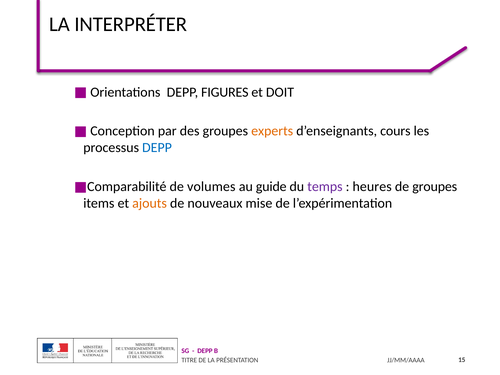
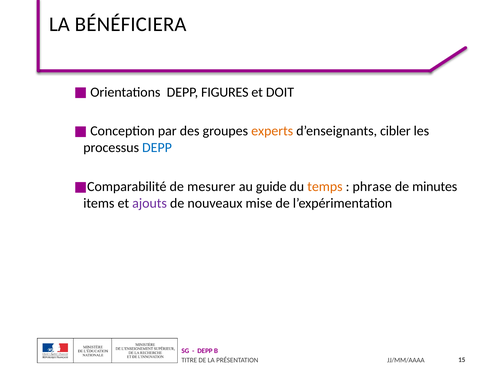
INTERPRÉTER: INTERPRÉTER -> BÉNÉFICIERA (131, 24)
cours: cours -> cibler (395, 131)
volumes: volumes -> mesurer (211, 187)
temps colour: purple -> orange (325, 187)
heures: heures -> phrase (372, 187)
de groupes: groupes -> minutes (435, 187)
ajouts colour: orange -> purple (150, 203)
